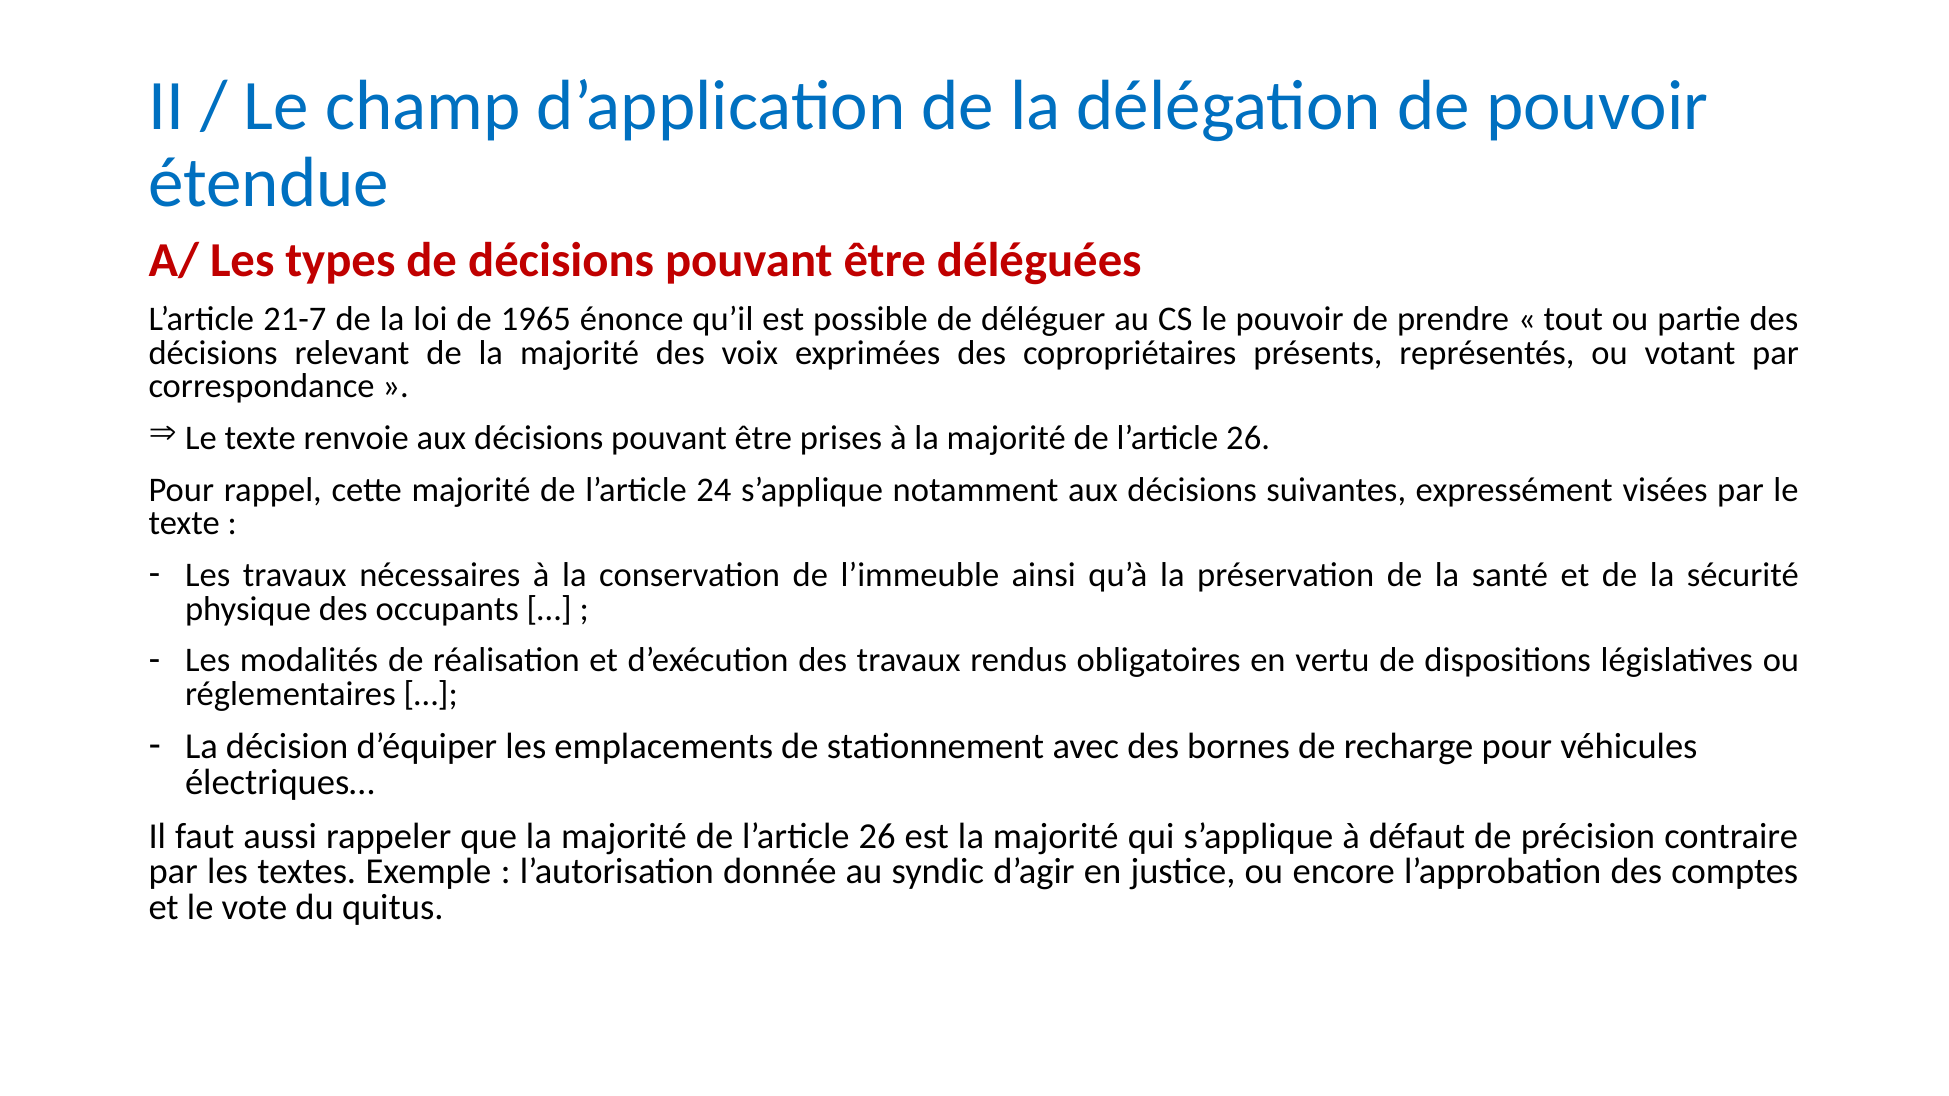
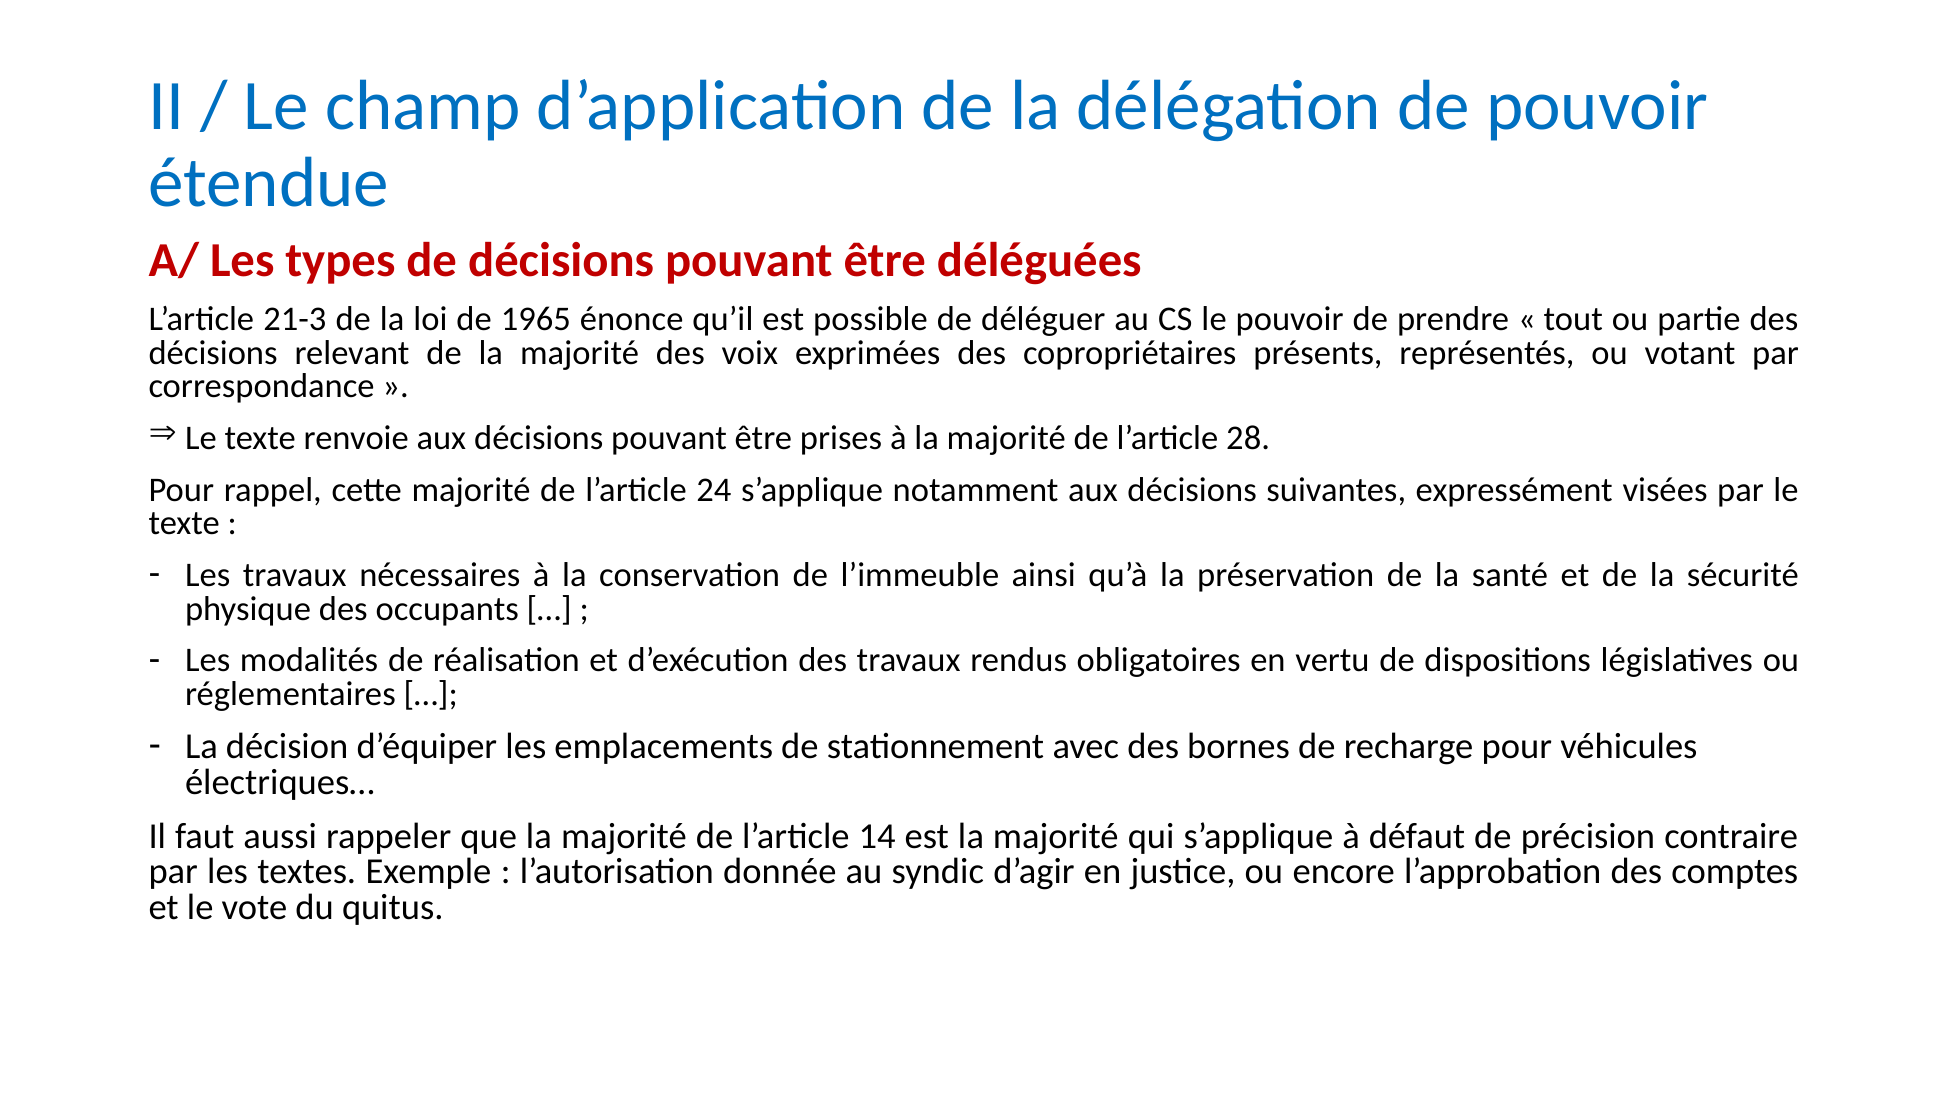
21-7: 21-7 -> 21-3 (295, 319)
26: 26 -> 28 (1248, 438)
26: 26 -> 14 (877, 836)
